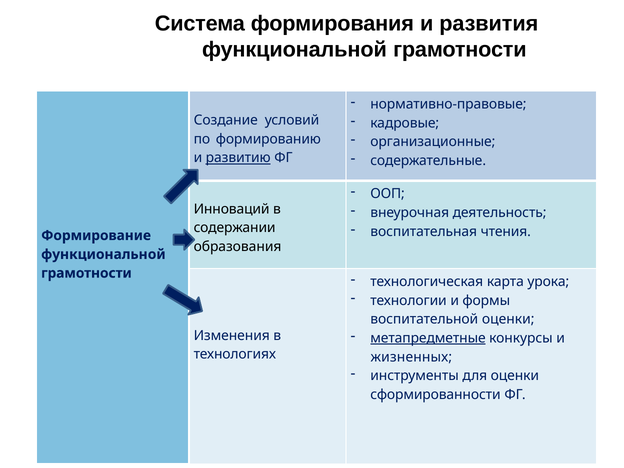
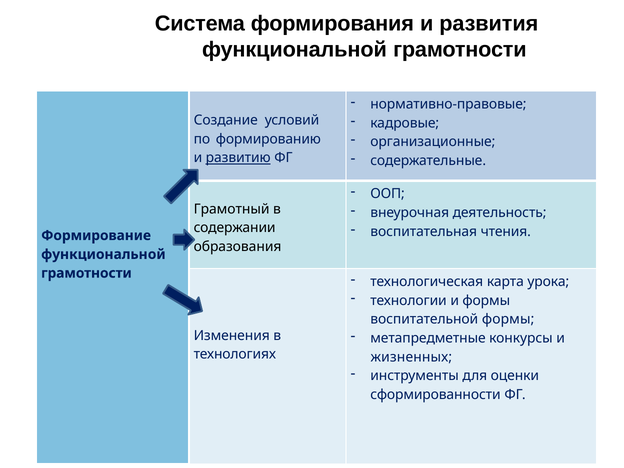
Инноваций: Инноваций -> Грамотный (232, 209)
воспитательной оценки: оценки -> формы (508, 319)
метапредметные underline: present -> none (428, 338)
